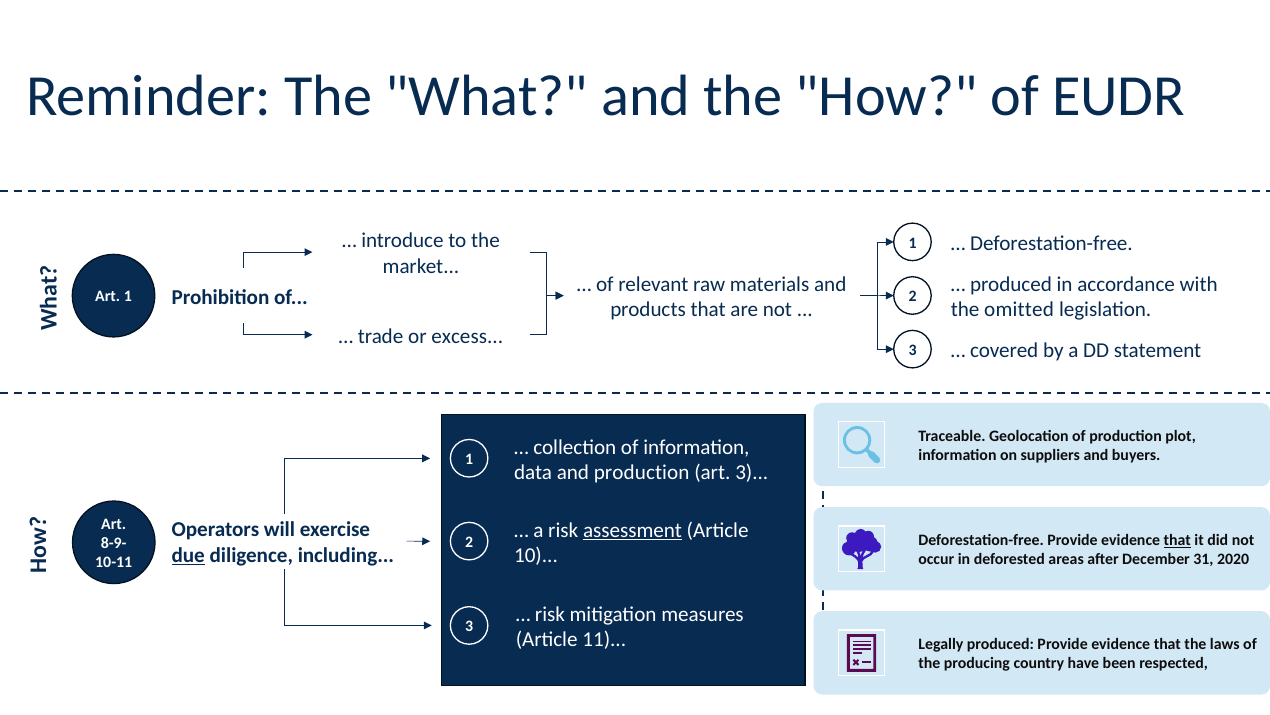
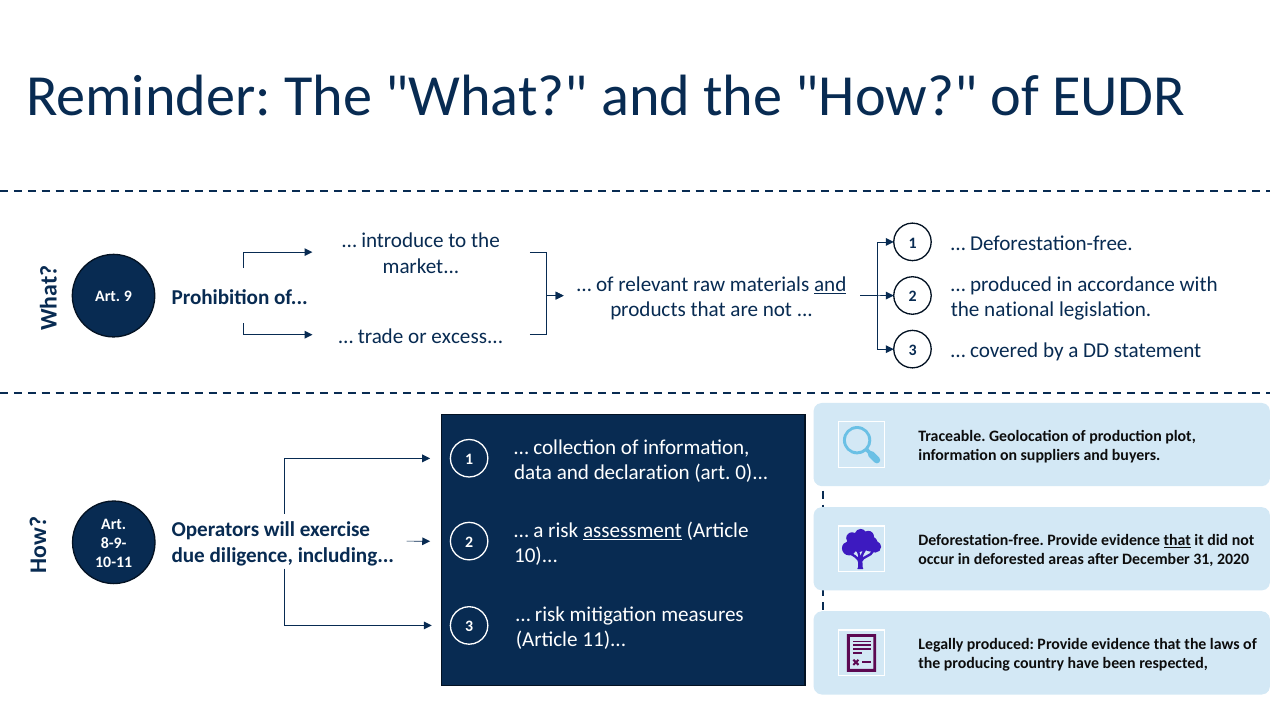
and underline: none -> present (830, 284)
Art 1: 1 -> 9 (128, 296)
omitted: omitted -> national (1019, 310)
and production: production -> declaration (642, 472)
art 3: 3 -> 0 (752, 472)
due underline: present -> none (188, 555)
